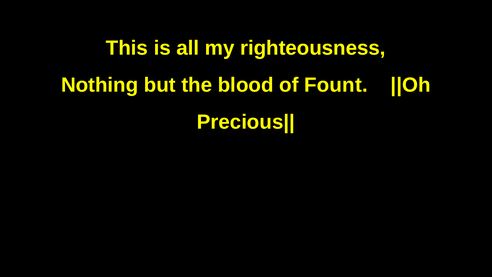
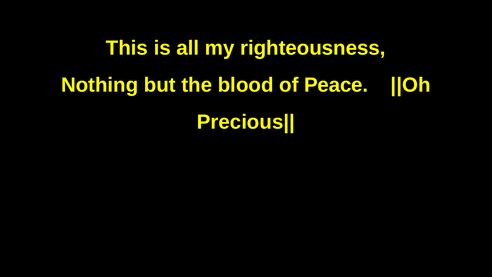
Fount: Fount -> Peace (336, 85)
